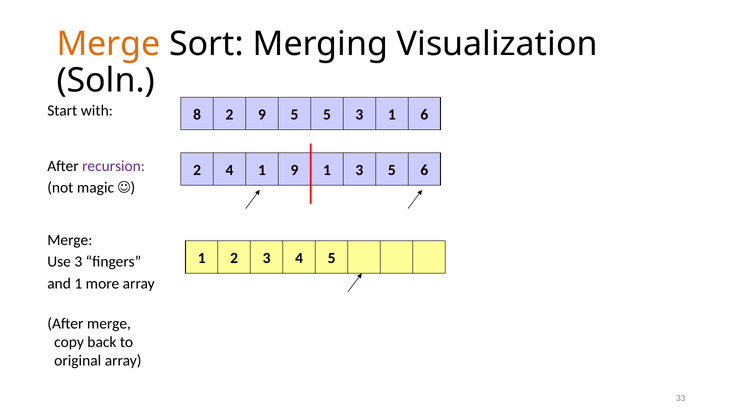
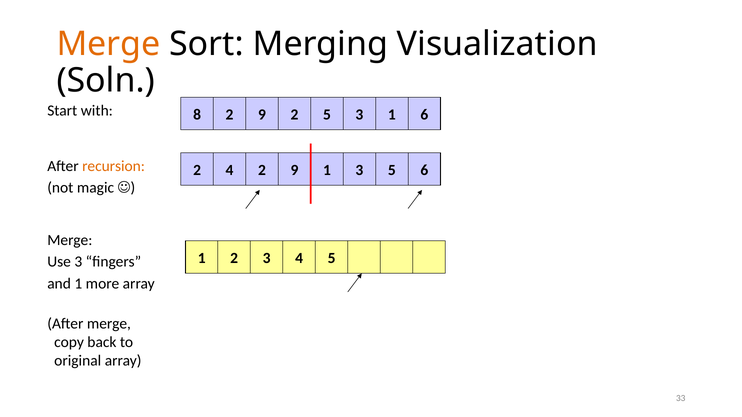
9 5: 5 -> 2 (294, 115)
recursion colour: purple -> orange (114, 166)
4 1: 1 -> 2 (262, 170)
